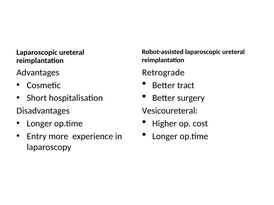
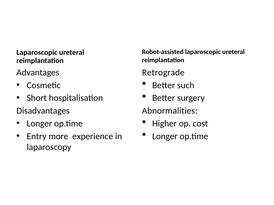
tract: tract -> such (186, 85)
Vesicoureteral: Vesicoureteral -> Abnormalities (170, 111)
